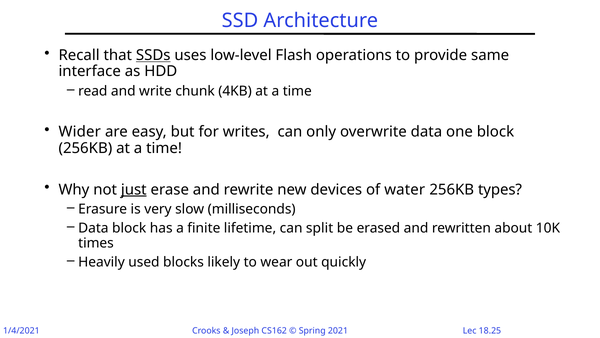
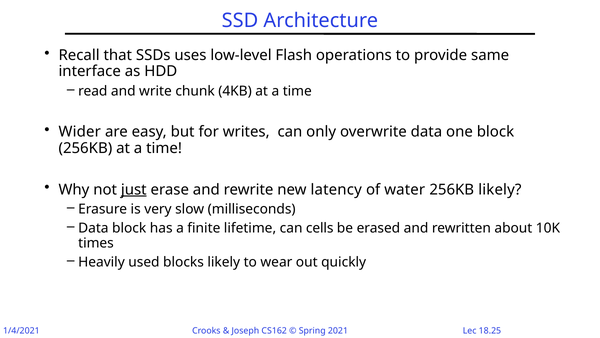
SSDs underline: present -> none (153, 55)
devices: devices -> latency (336, 189)
256KB types: types -> likely (500, 189)
split: split -> cells (320, 228)
